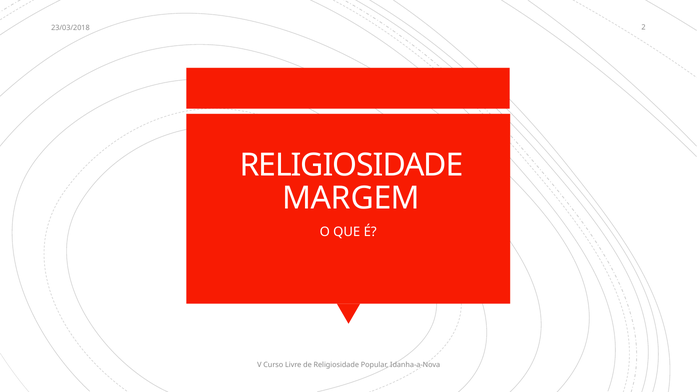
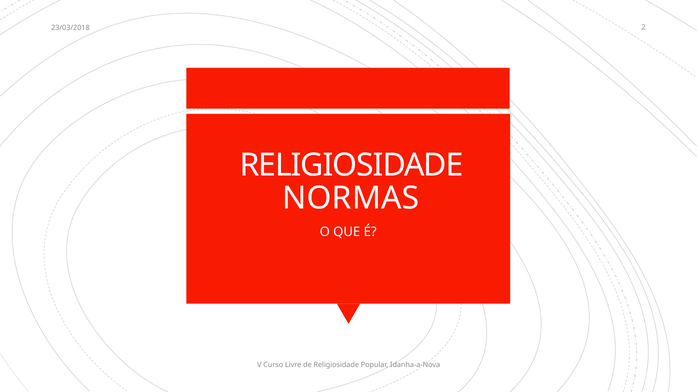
MARGEM: MARGEM -> NORMAS (351, 198)
